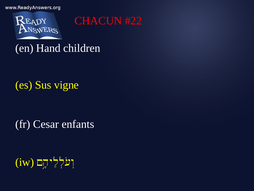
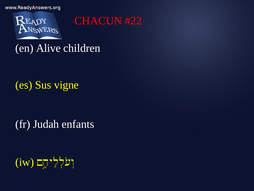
Hand: Hand -> Alive (48, 48)
Cesar: Cesar -> Judah (46, 124)
